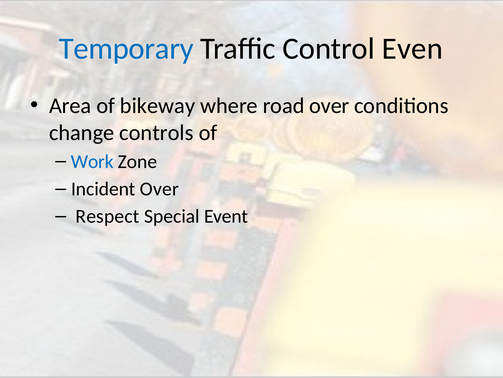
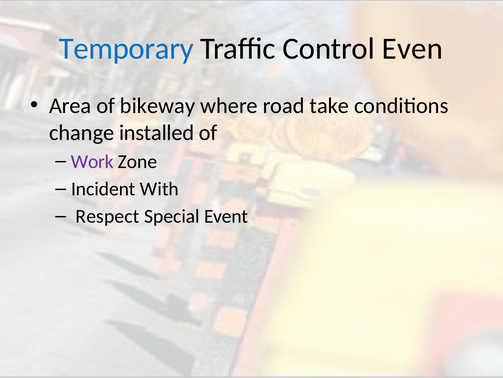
road over: over -> take (329, 106)
controls: controls -> installed (157, 132)
Work colour: blue -> purple (92, 161)
Incident Over: Over -> With (159, 189)
